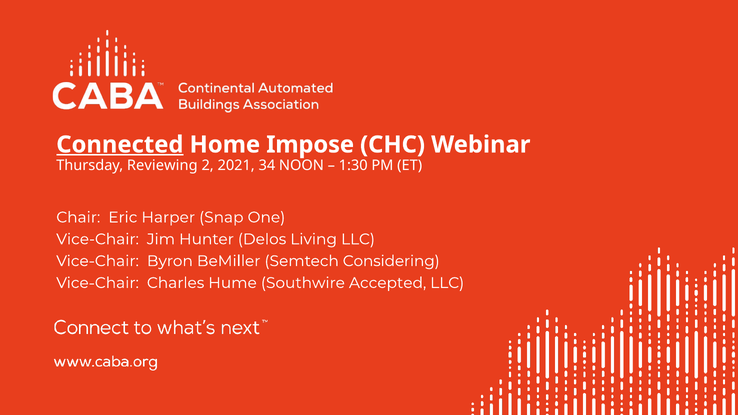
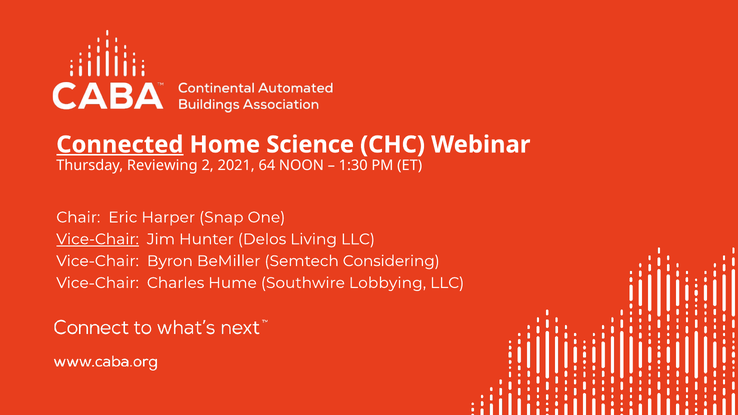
Impose: Impose -> Science (310, 145)
34: 34 -> 64 (267, 166)
Vice-Chair underline: none -> present (98, 239)
Accepted: Accepted -> Lobbying (388, 283)
